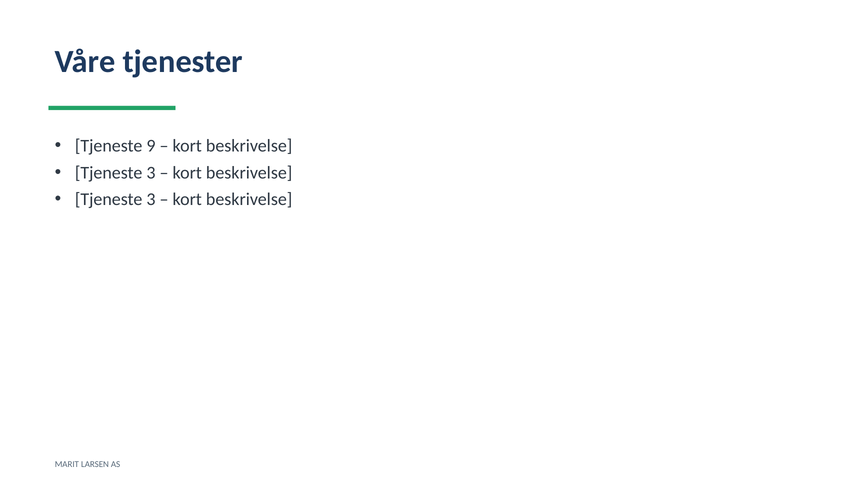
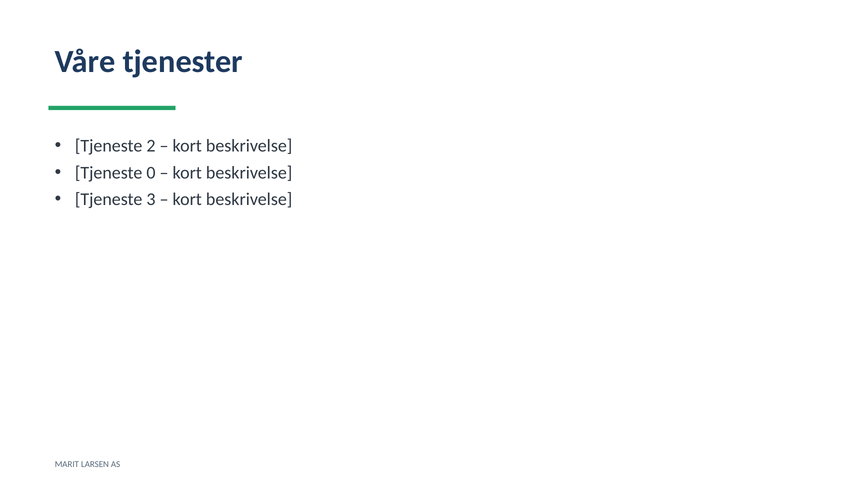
9: 9 -> 2 (151, 146)
3: 3 -> 0 (151, 173)
